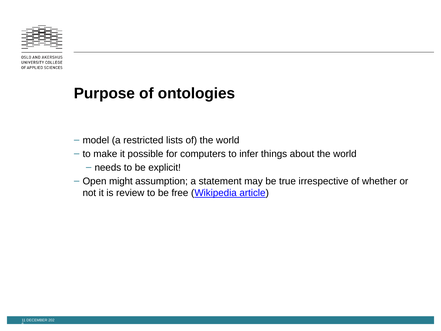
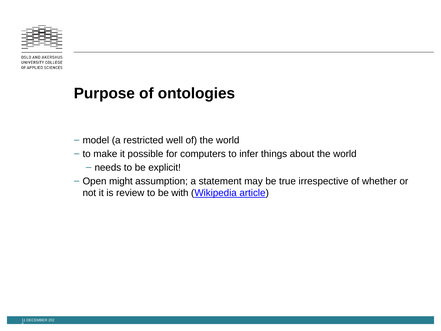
lists: lists -> well (175, 140)
free: free -> with (180, 193)
